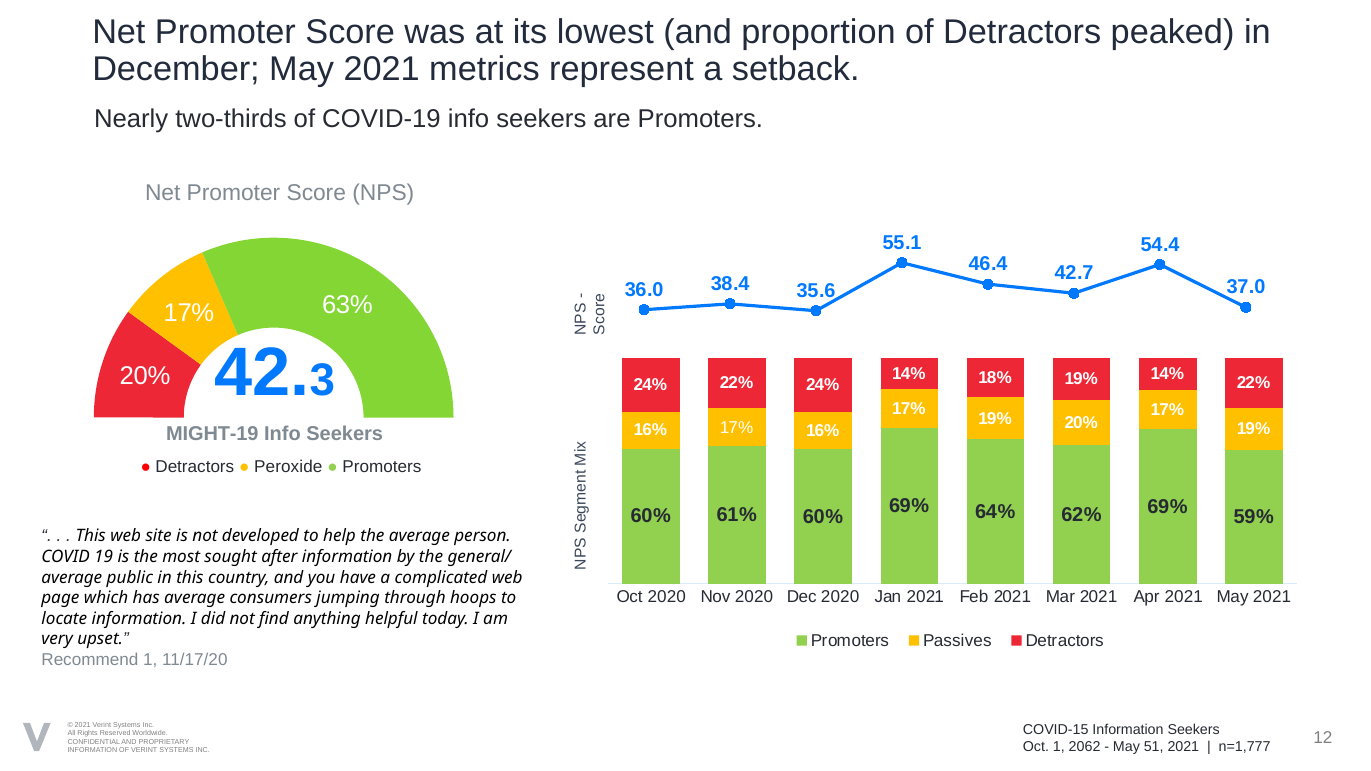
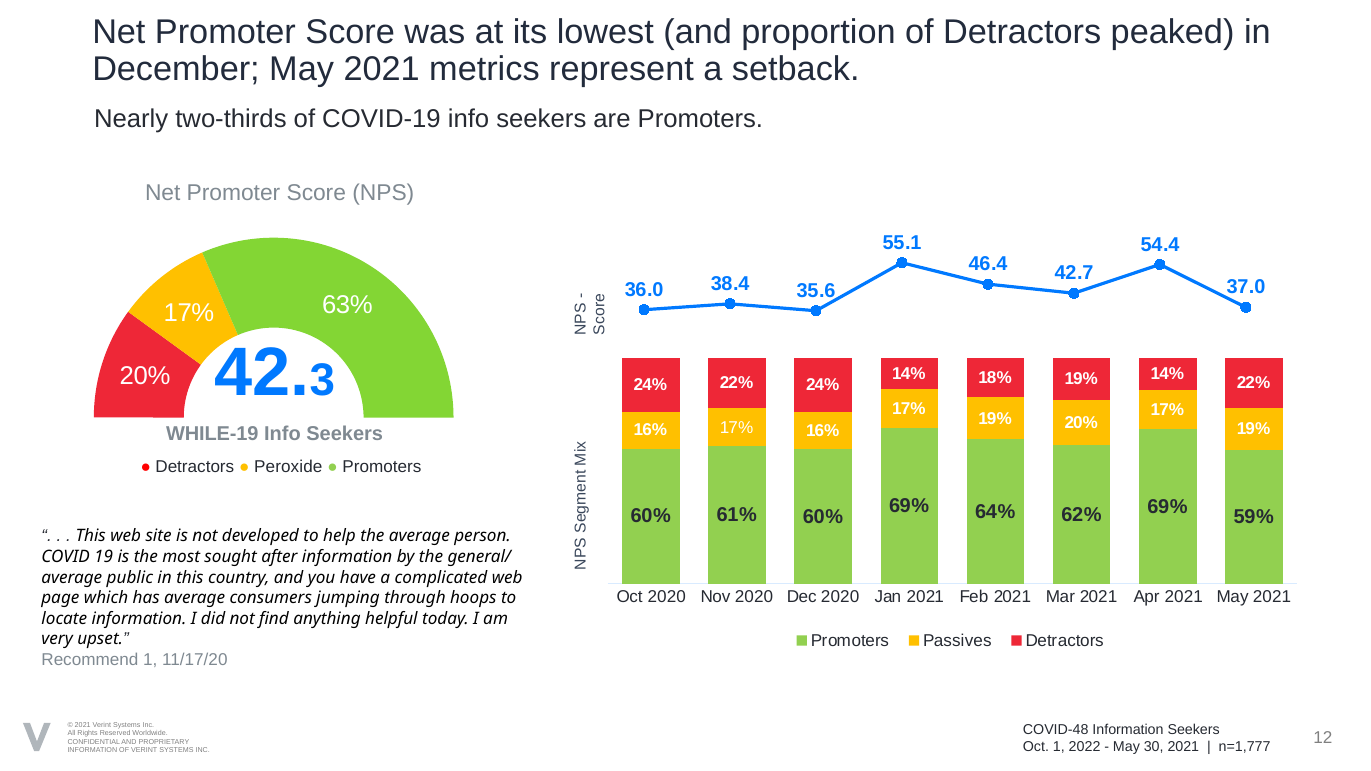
MIGHT-19: MIGHT-19 -> WHILE-19 (212, 434)
COVID-15: COVID-15 -> COVID-48 (1056, 729)
2062: 2062 -> 2022 (1085, 747)
51: 51 -> 30 (1154, 747)
